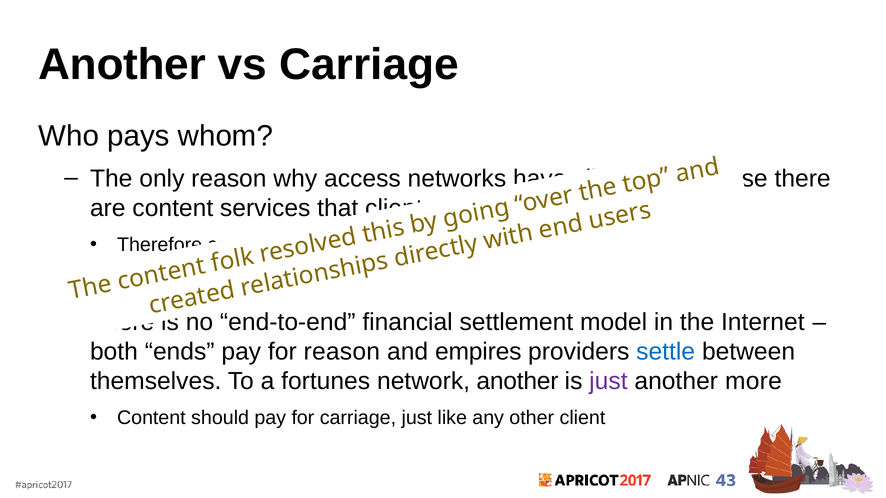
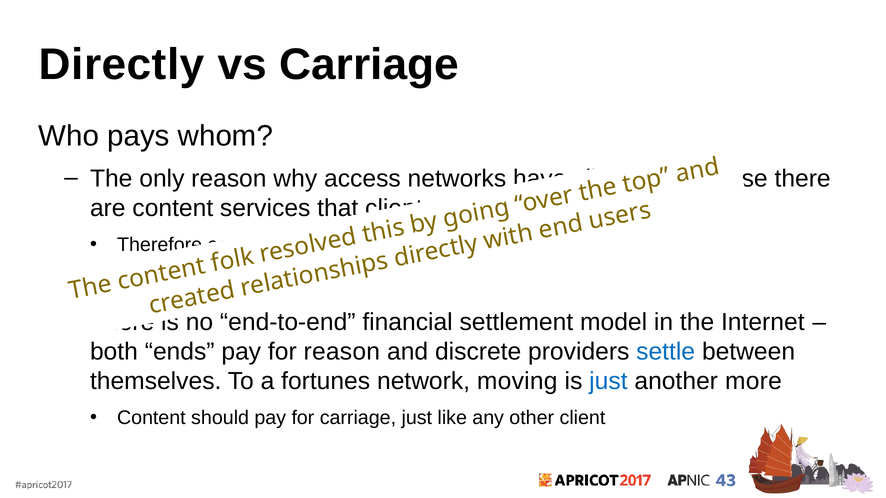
Another: Another -> Directly (122, 65)
empires: empires -> discrete (478, 352)
network another: another -> moving (517, 382)
just colour: purple -> blue (608, 382)
